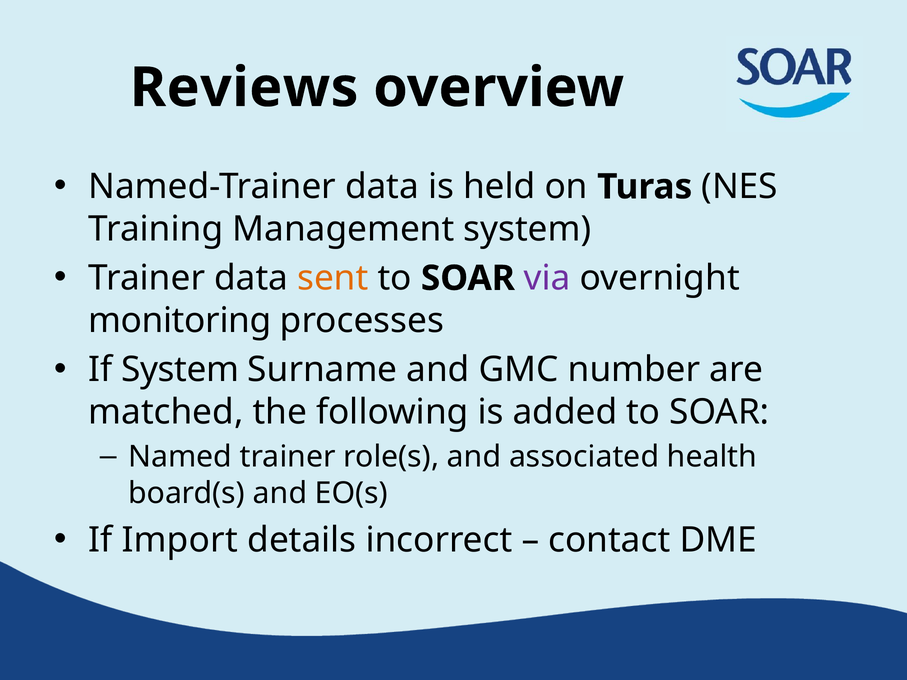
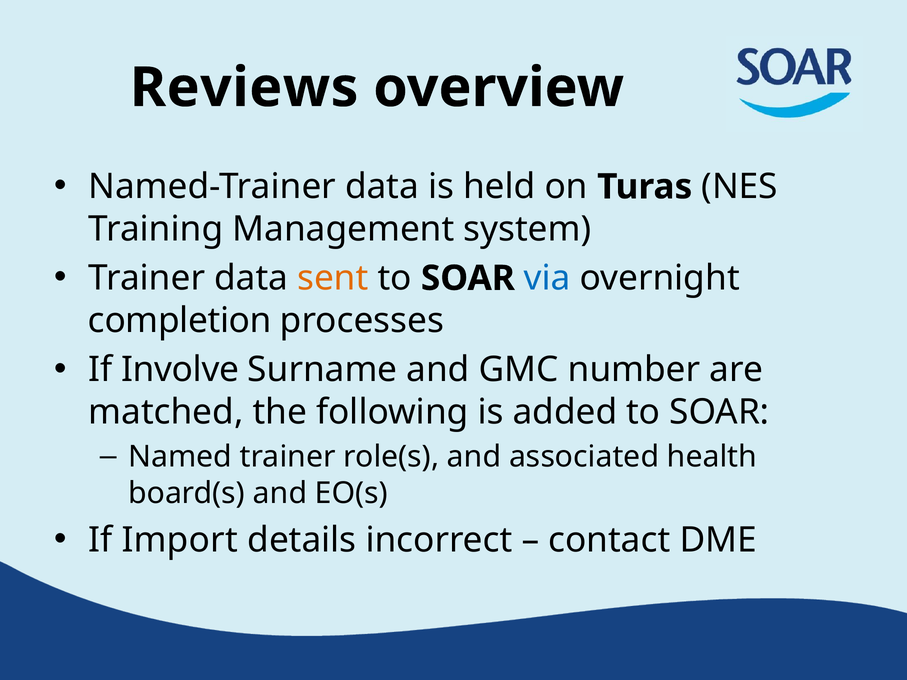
via colour: purple -> blue (547, 278)
monitoring: monitoring -> completion (180, 321)
If System: System -> Involve (180, 370)
